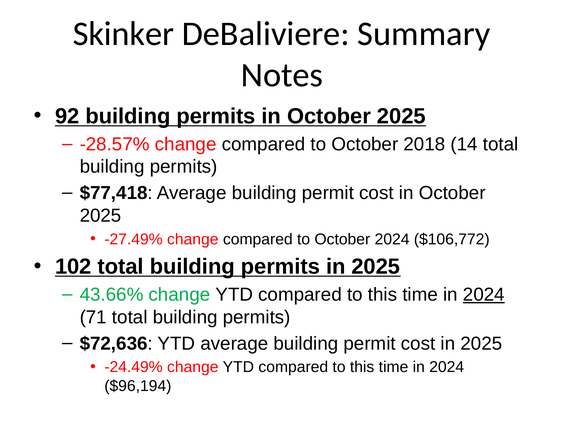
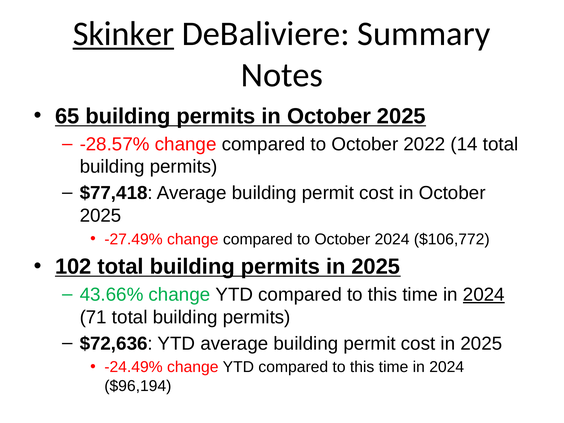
Skinker underline: none -> present (123, 34)
92: 92 -> 65 (67, 116)
2018: 2018 -> 2022 (424, 144)
